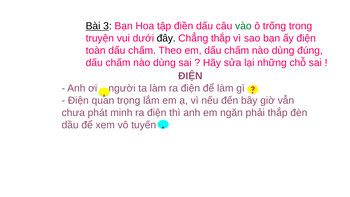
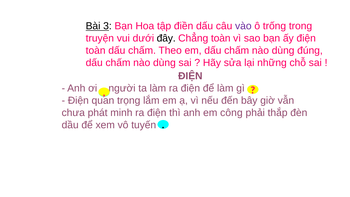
vào colour: green -> purple (243, 26)
Chẳng thắp: thắp -> toàn (221, 38)
ngăn: ngăn -> công (231, 113)
